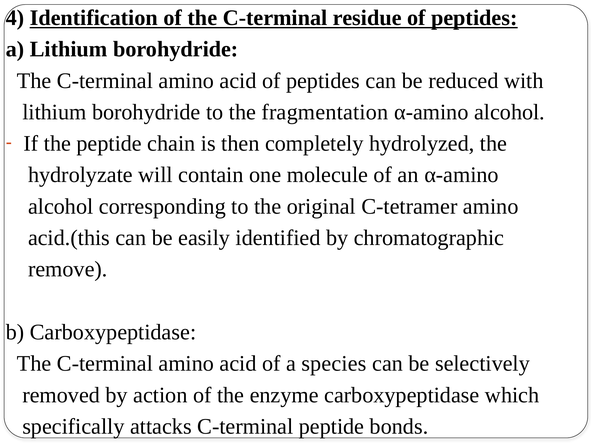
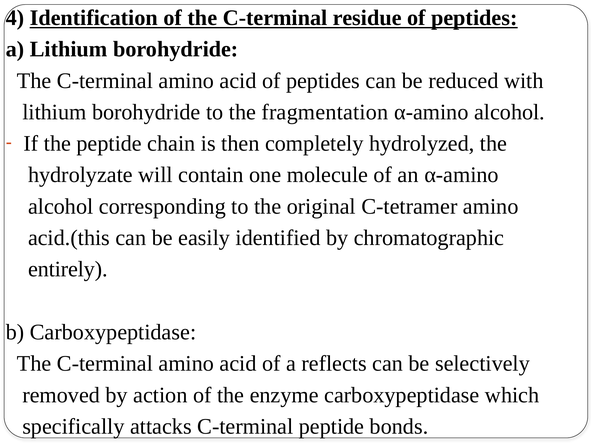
remove: remove -> entirely (68, 269)
species: species -> reflects (334, 364)
